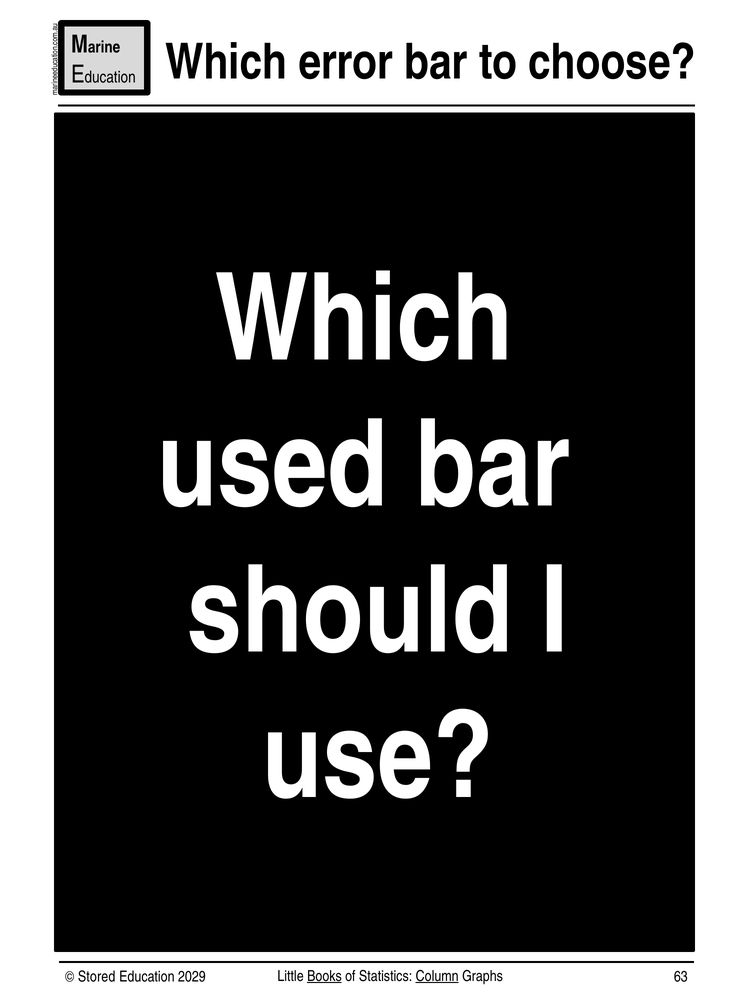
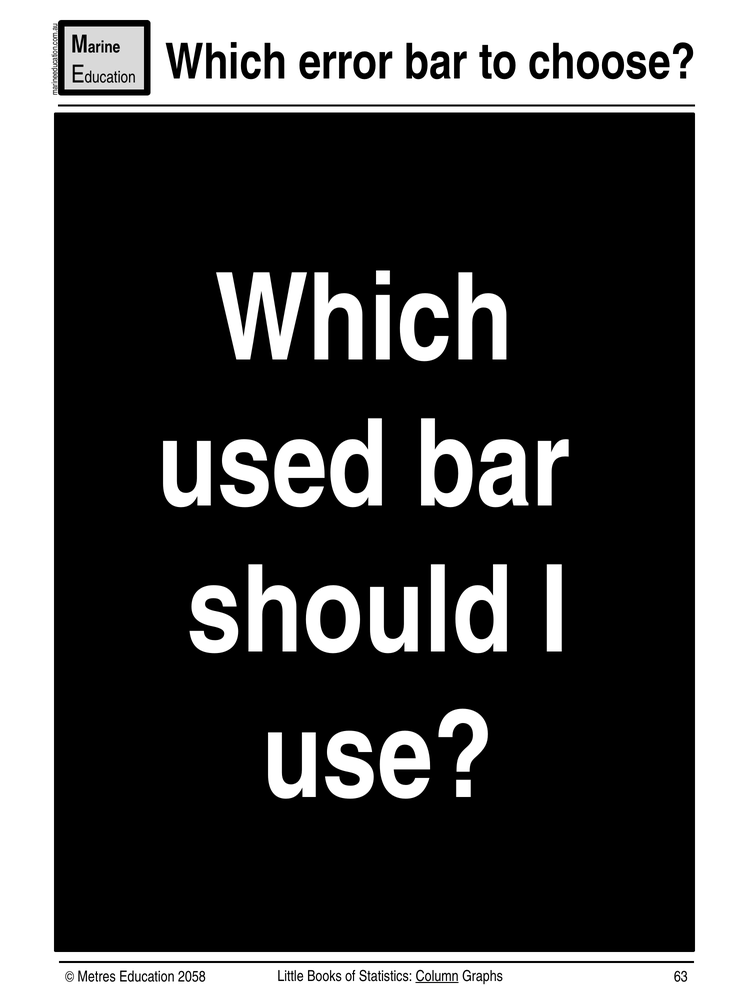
Books underline: present -> none (324, 975)
Stored: Stored -> Metres (97, 976)
2029: 2029 -> 2058 (192, 976)
